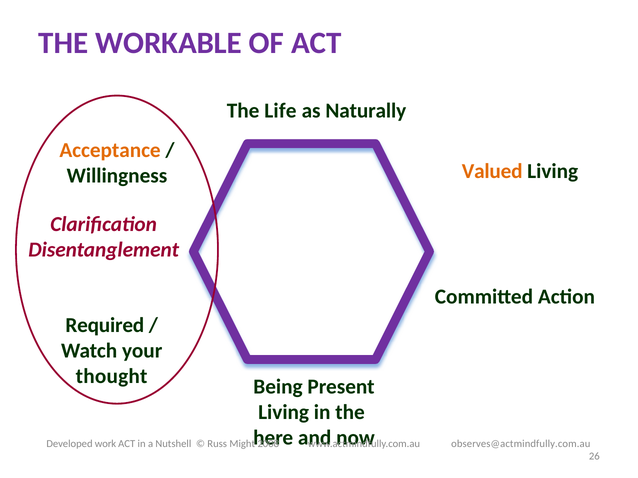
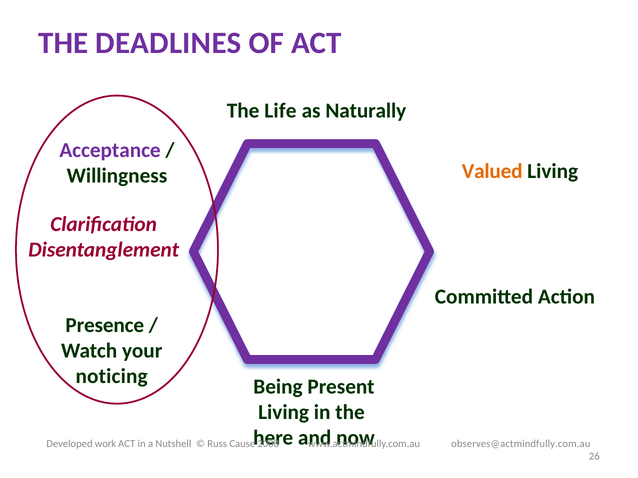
WORKABLE: WORKABLE -> DEADLINES (168, 43)
Acceptance colour: orange -> purple (110, 150)
Required: Required -> Presence (105, 326)
thought: thought -> noticing (112, 377)
Might: Might -> Cause (242, 444)
